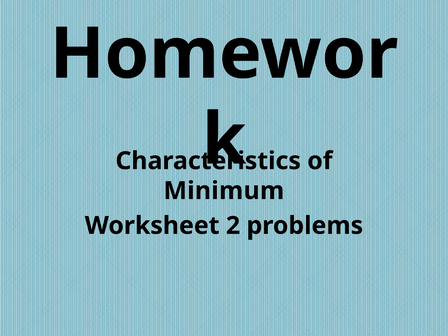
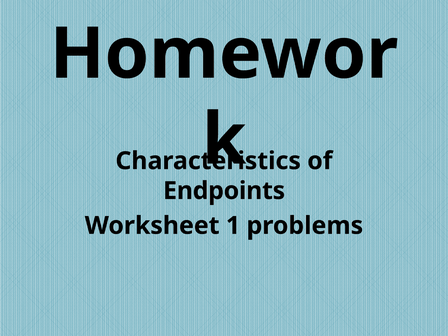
Minimum: Minimum -> Endpoints (224, 191)
2: 2 -> 1 (233, 226)
